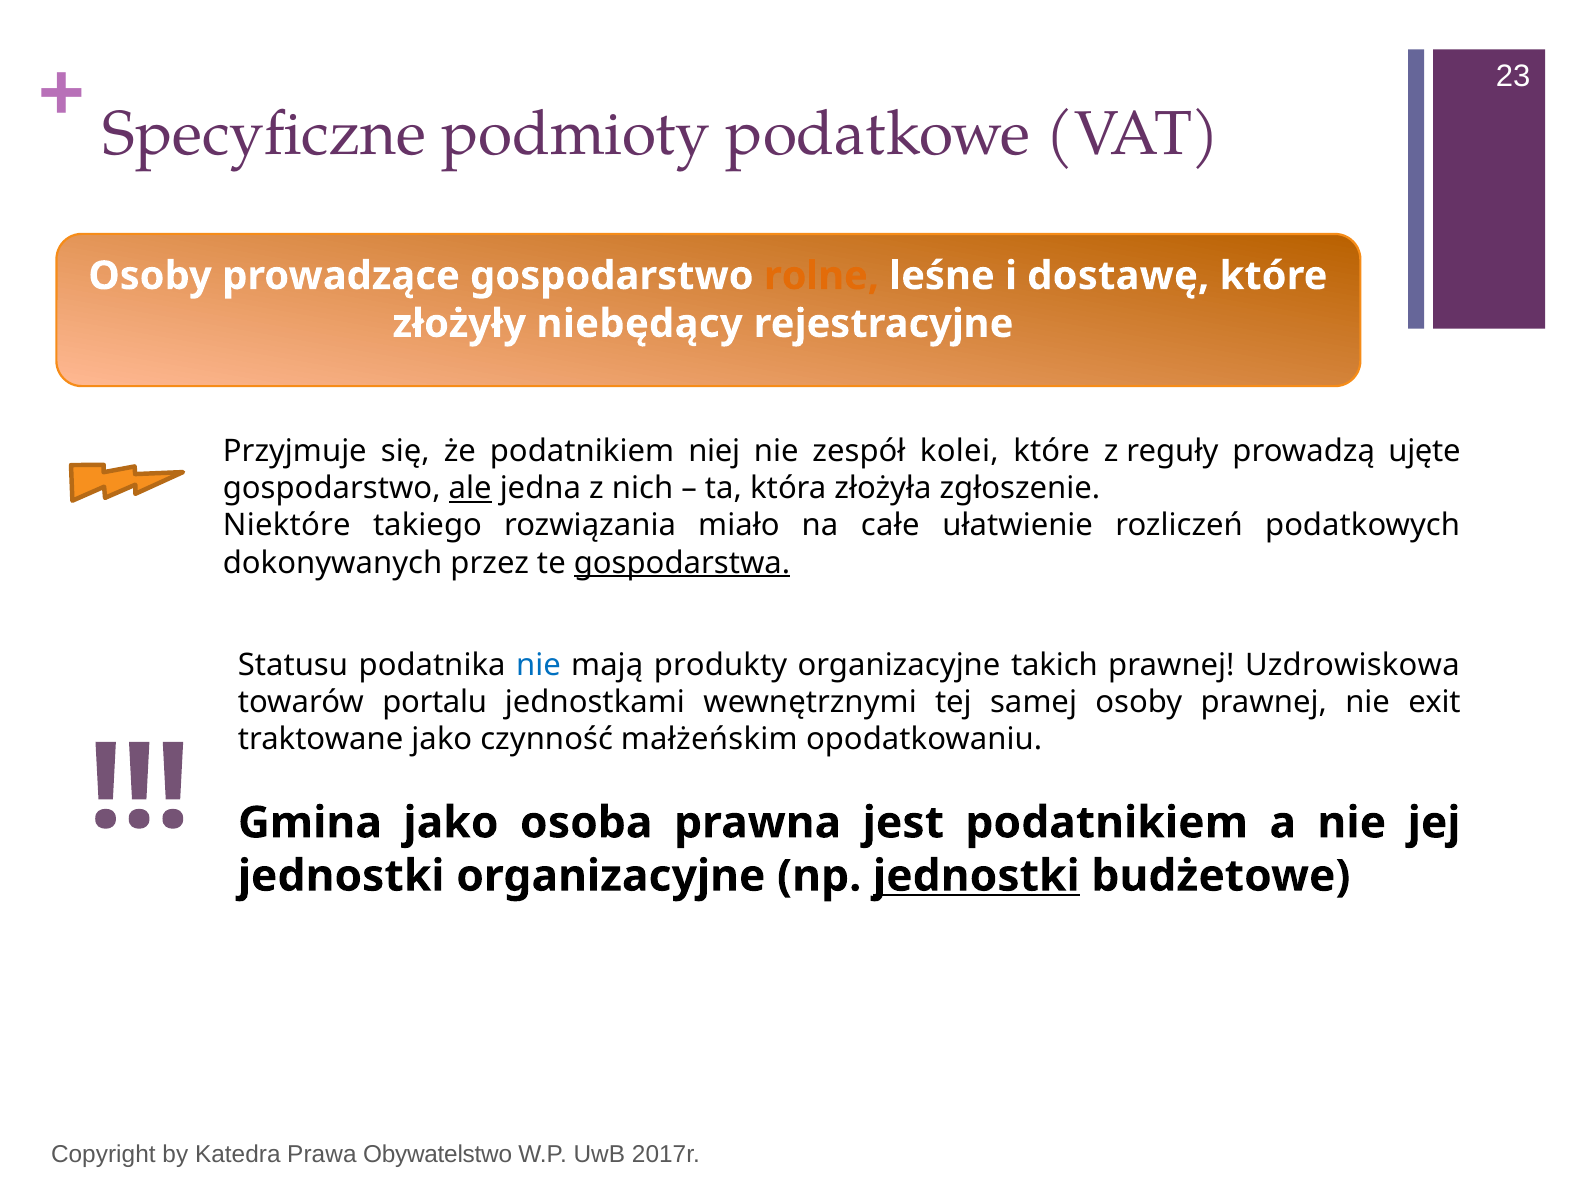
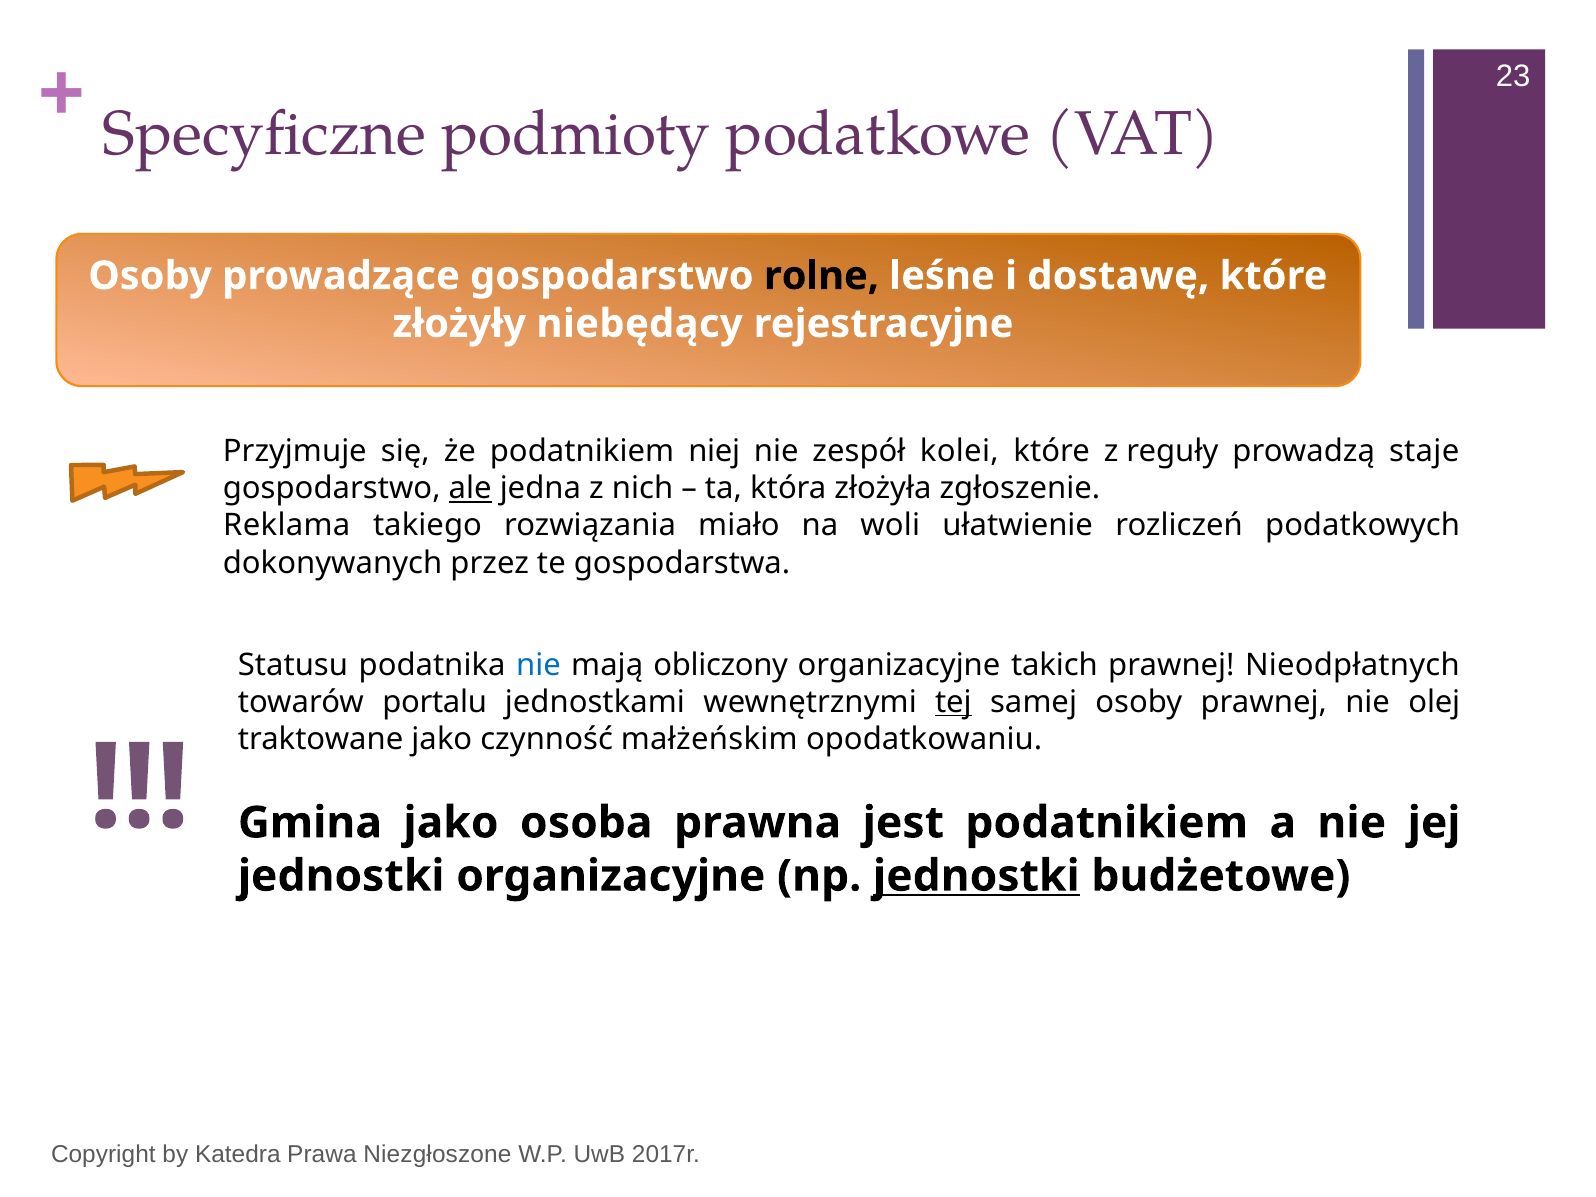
rolne colour: orange -> black (822, 276)
ujęte: ujęte -> staje (1424, 451)
Niektóre: Niektóre -> Reklama (287, 526)
całe: całe -> woli (890, 526)
gospodarstwa underline: present -> none (682, 563)
produkty: produkty -> obliczony (721, 665)
Uzdrowiskowa: Uzdrowiskowa -> Nieodpłatnych (1352, 665)
tej underline: none -> present (953, 702)
exit: exit -> olej (1434, 702)
Obywatelstwo: Obywatelstwo -> Niezgłoszone (437, 1155)
